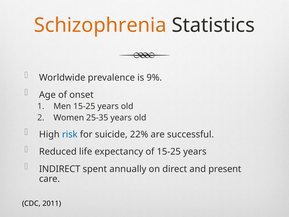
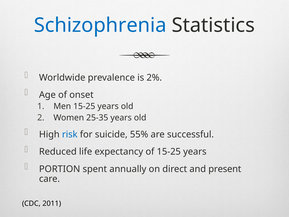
Schizophrenia colour: orange -> blue (100, 25)
9%: 9% -> 2% (154, 77)
22%: 22% -> 55% (139, 134)
INDIRECT: INDIRECT -> PORTION (60, 169)
